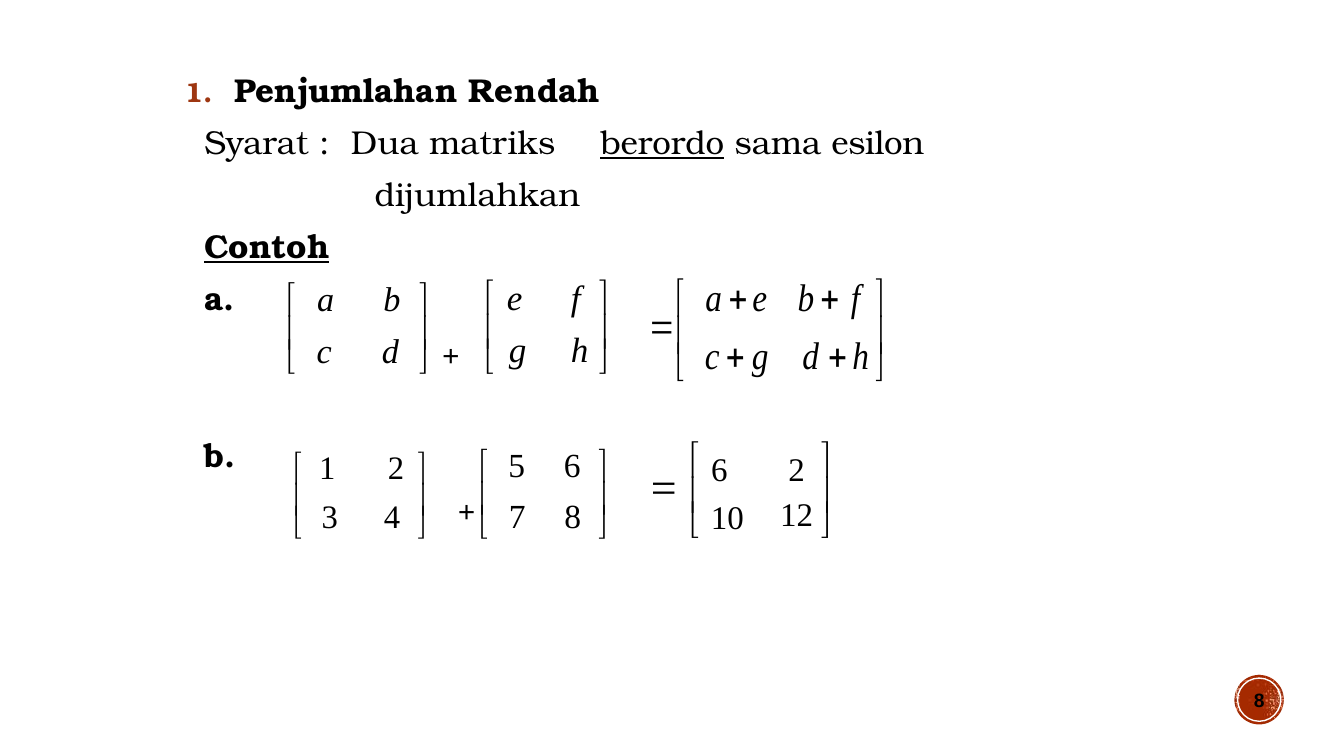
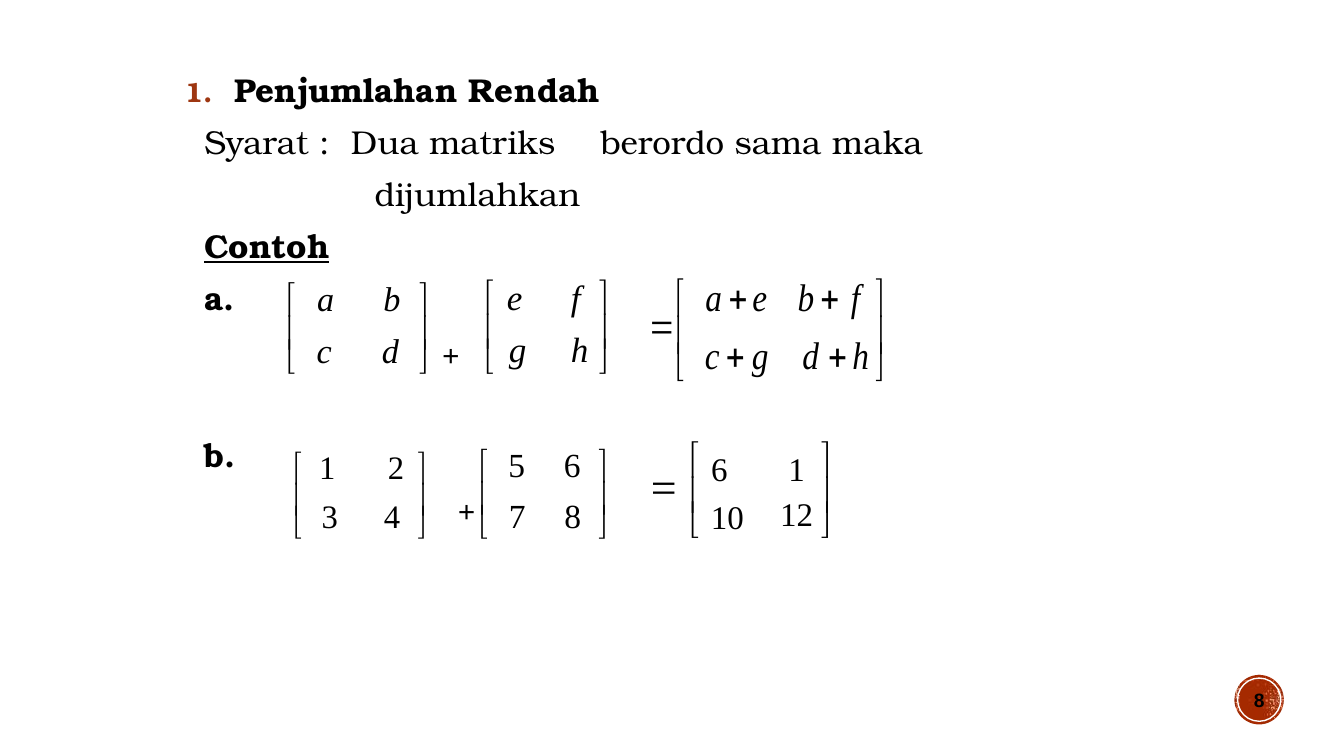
berordo underline: present -> none (662, 143)
esilon: esilon -> maka (877, 143)
6 2: 2 -> 1 (797, 470)
